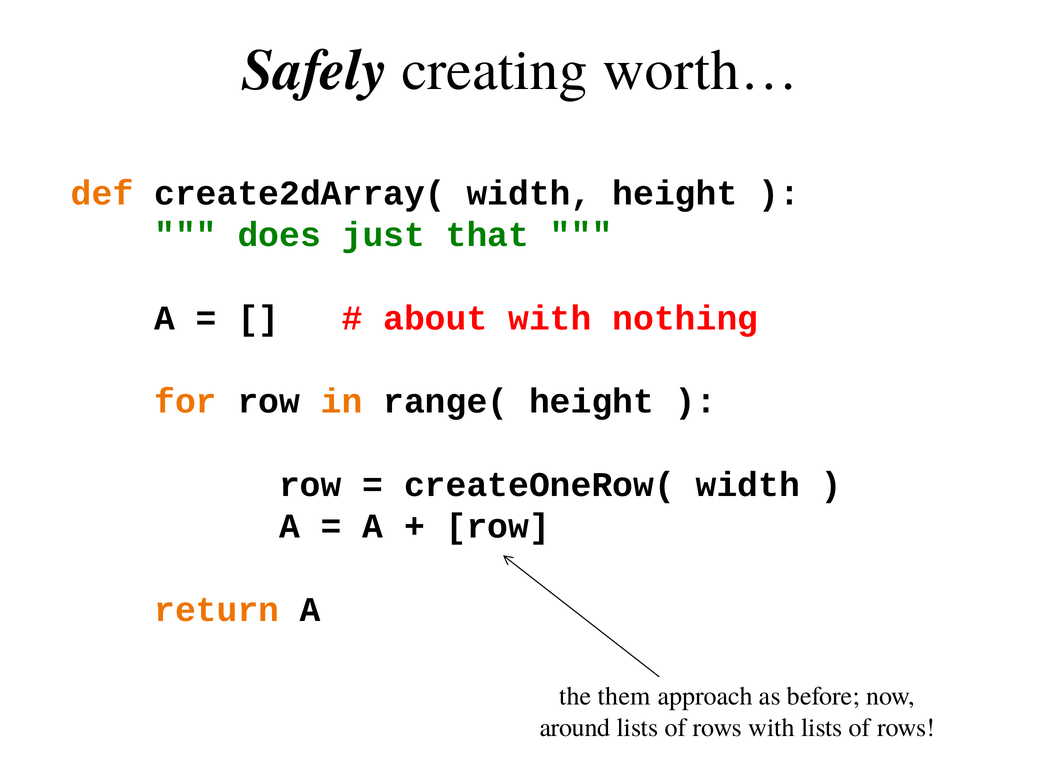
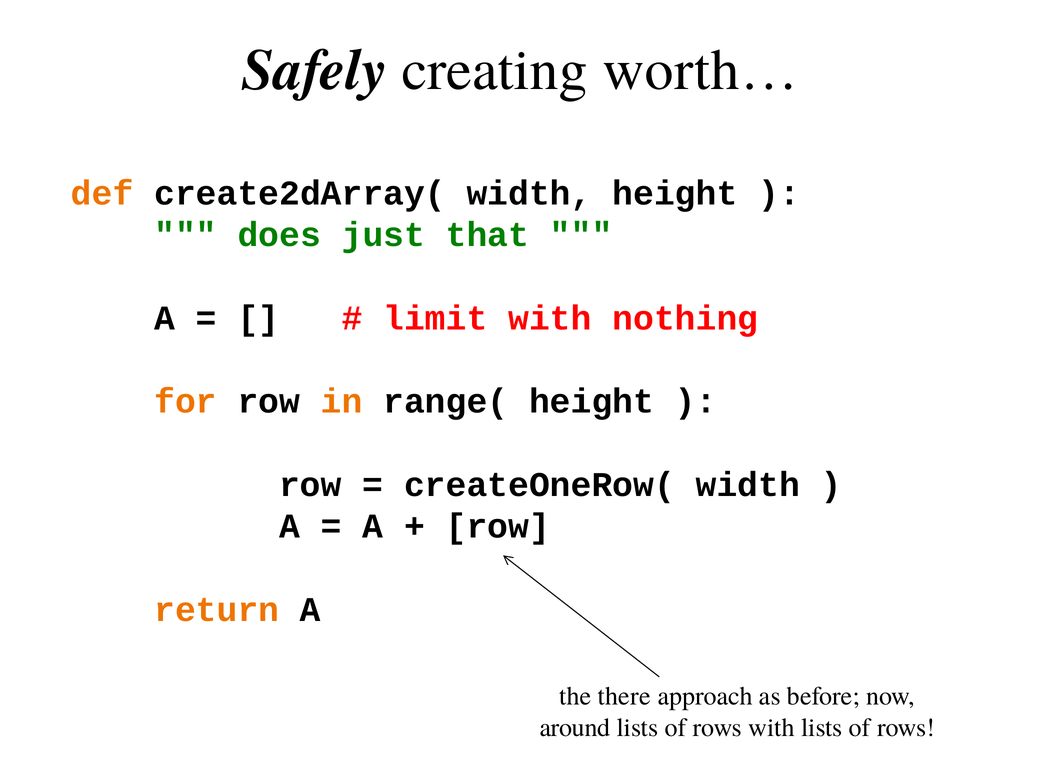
about: about -> limit (435, 318)
them: them -> there (624, 696)
